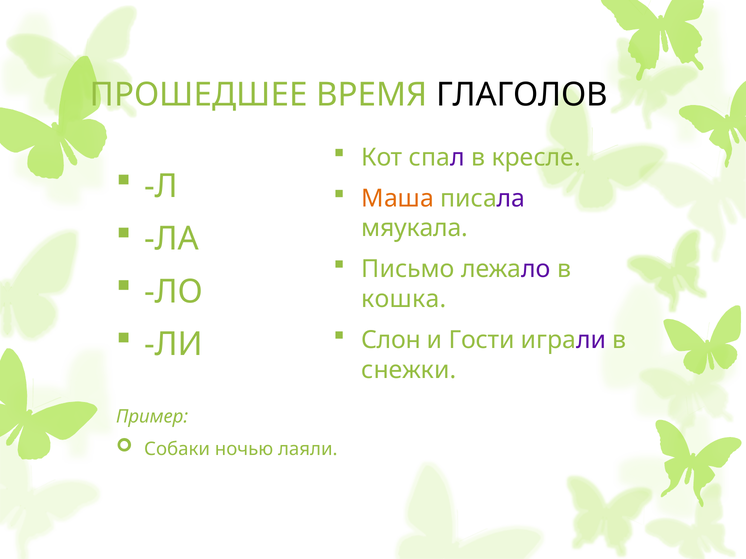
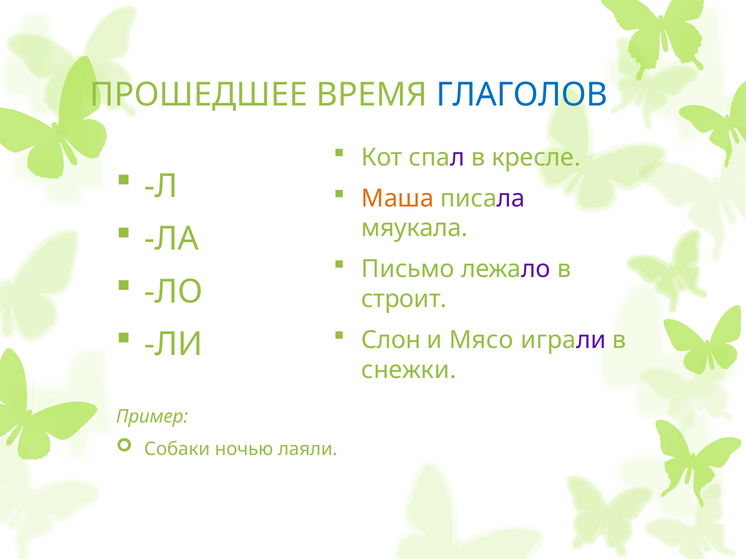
ГЛАГОЛОВ colour: black -> blue (522, 95)
кошка: кошка -> строит (404, 299)
Гости: Гости -> Мясо (481, 340)
